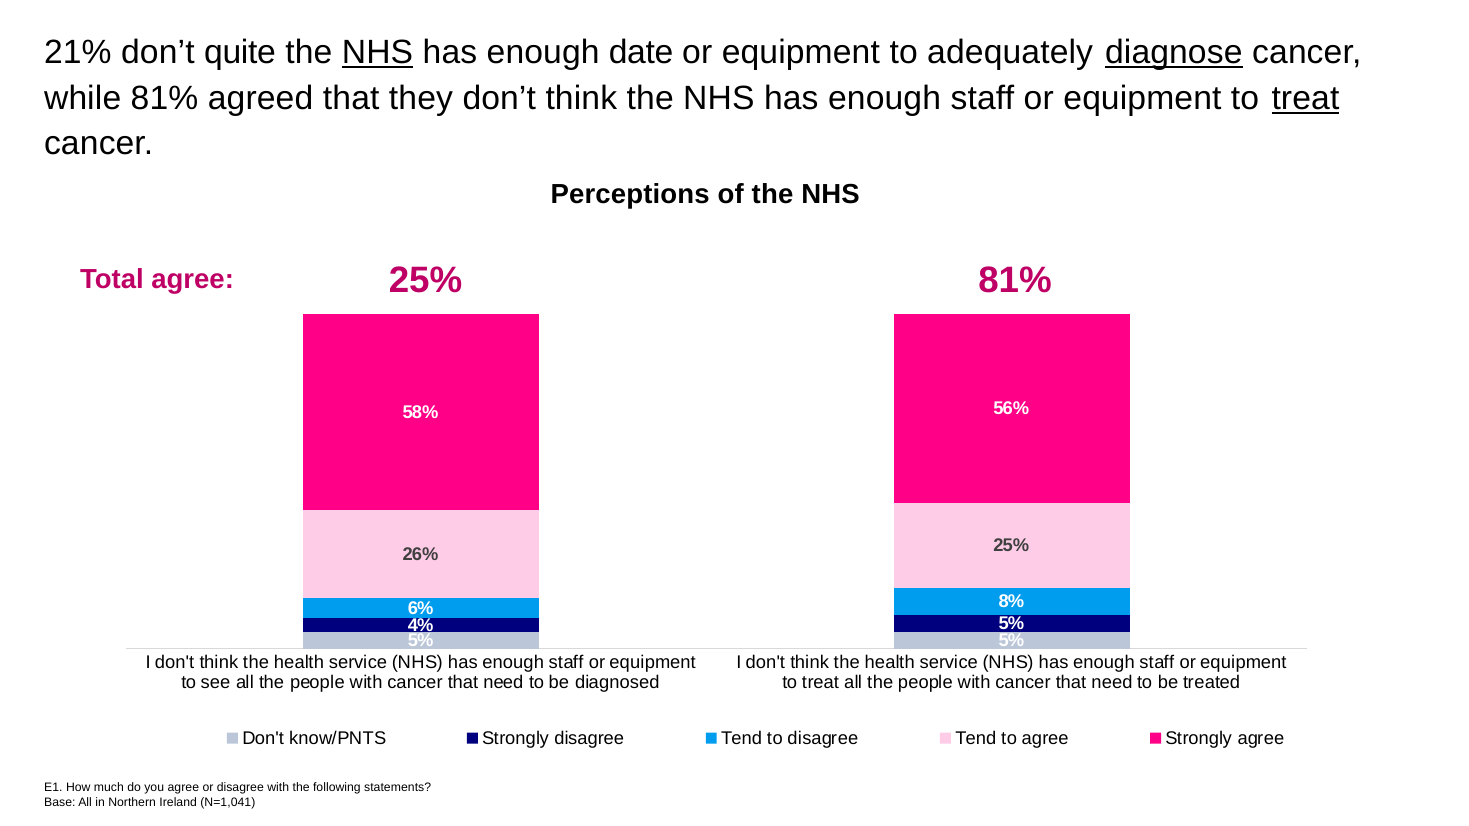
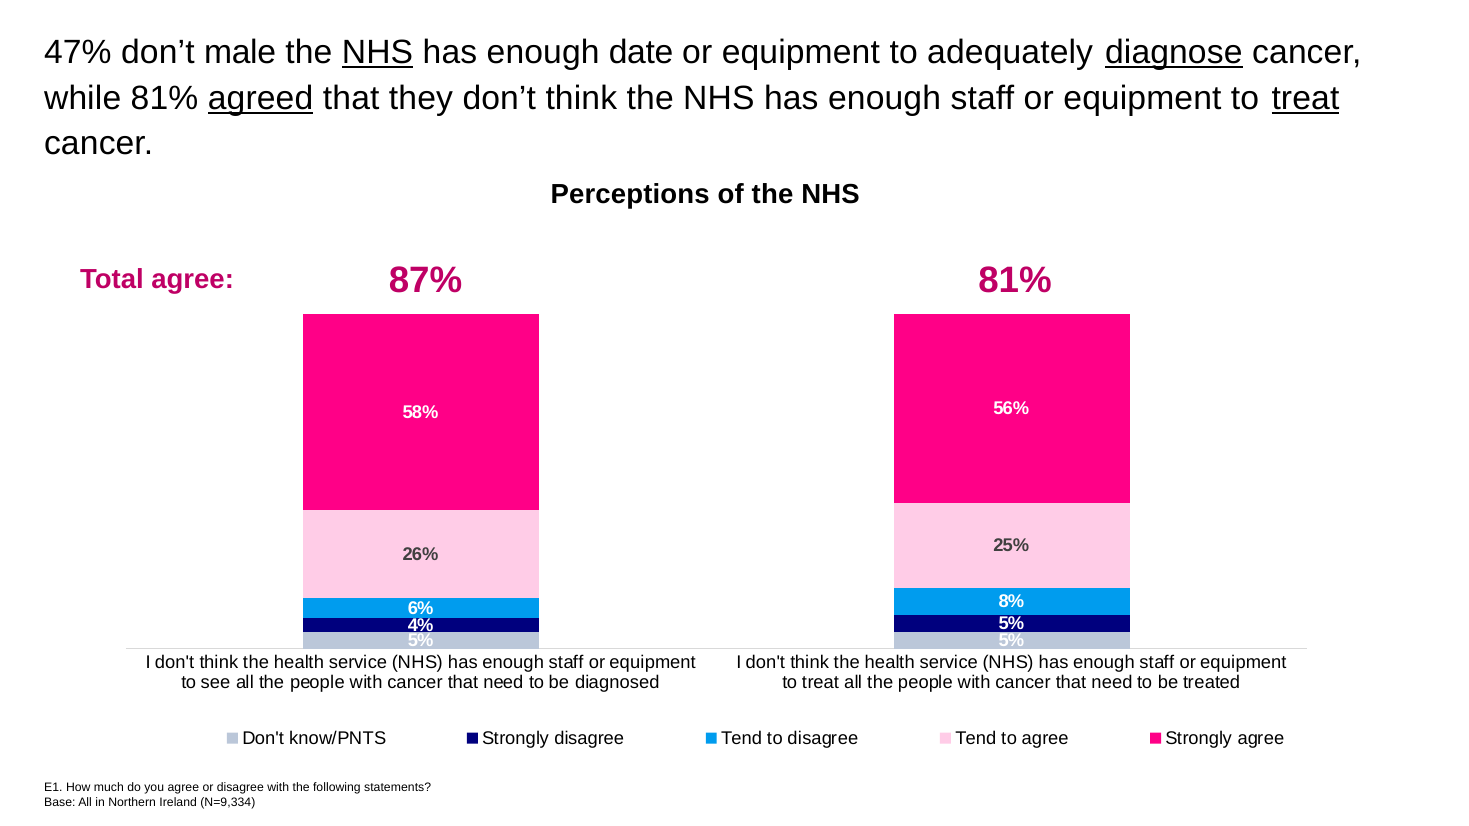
21%: 21% -> 47% (78, 53)
quite: quite -> male (240, 53)
agreed underline: none -> present (261, 98)
25%: 25% -> 87% (426, 280)
N=1,041: N=1,041 -> N=9,334 (228, 803)
